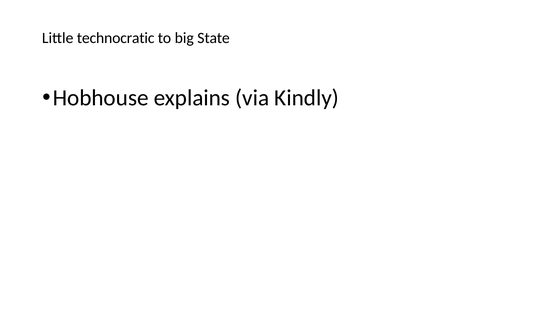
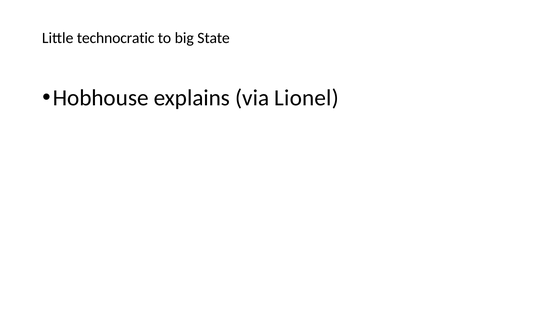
Kindly: Kindly -> Lionel (307, 98)
